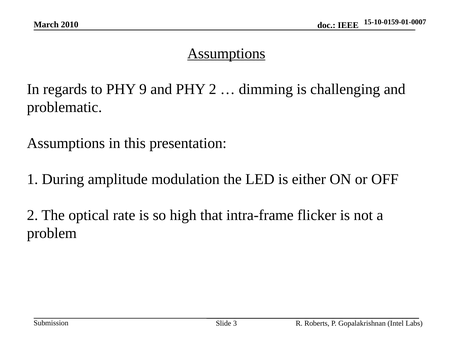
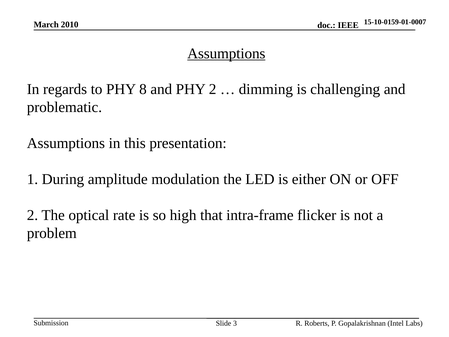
9: 9 -> 8 (143, 89)
